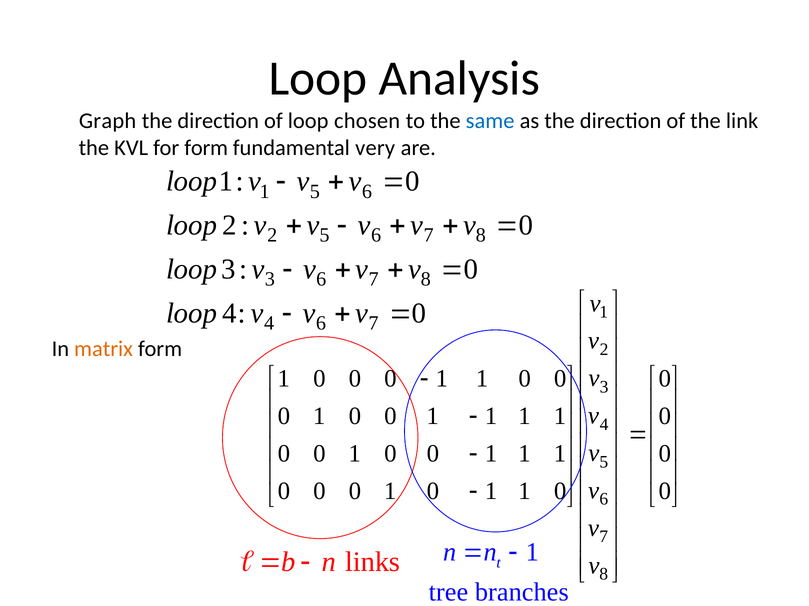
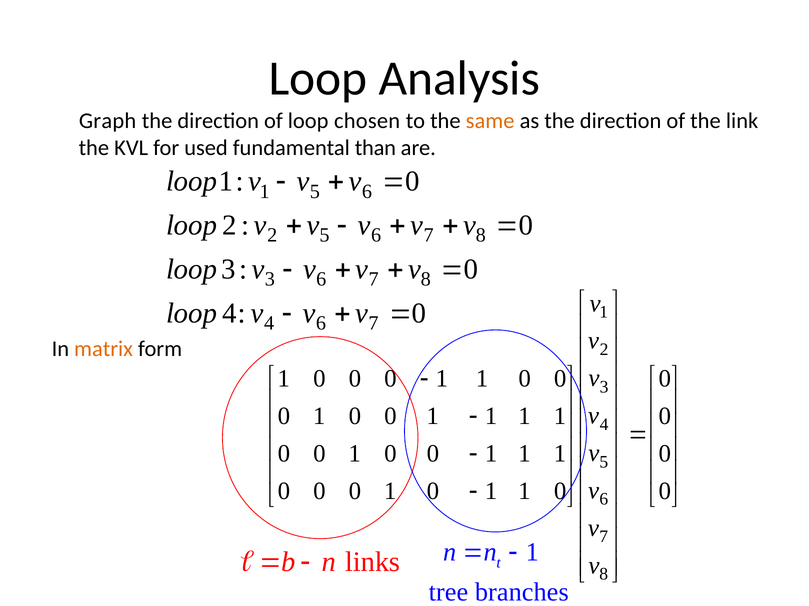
same colour: blue -> orange (490, 121)
for form: form -> used (206, 148)
very: very -> than (375, 148)
